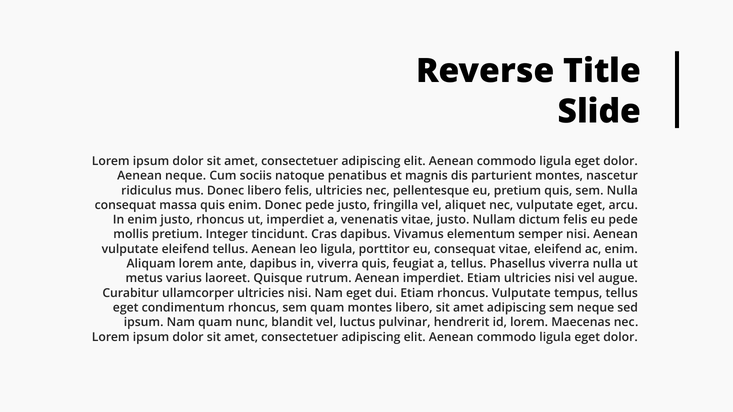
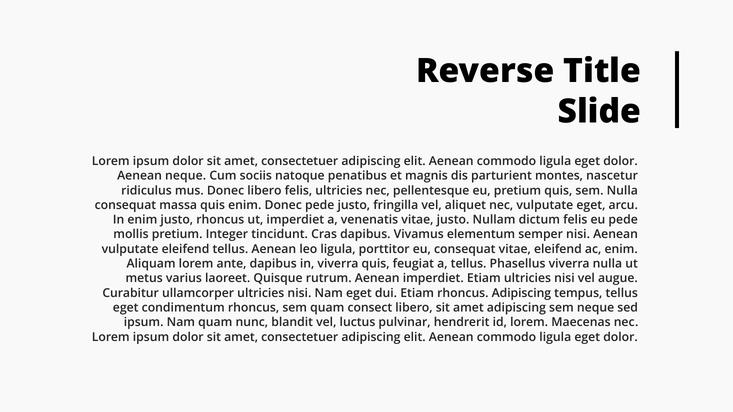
rhoncus Vulputate: Vulputate -> Adipiscing (521, 293)
quam montes: montes -> consect (370, 308)
